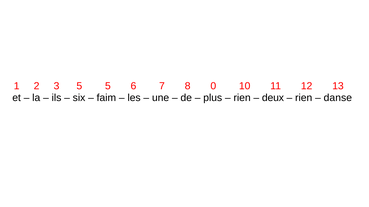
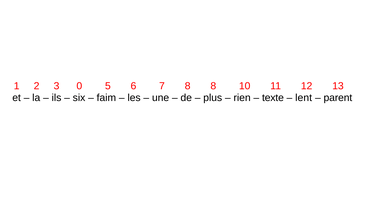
3 5: 5 -> 0 (79, 86)
8 0: 0 -> 8 (213, 86)
deux: deux -> texte (273, 98)
rien: rien -> lent (304, 98)
danse: danse -> parent (338, 98)
